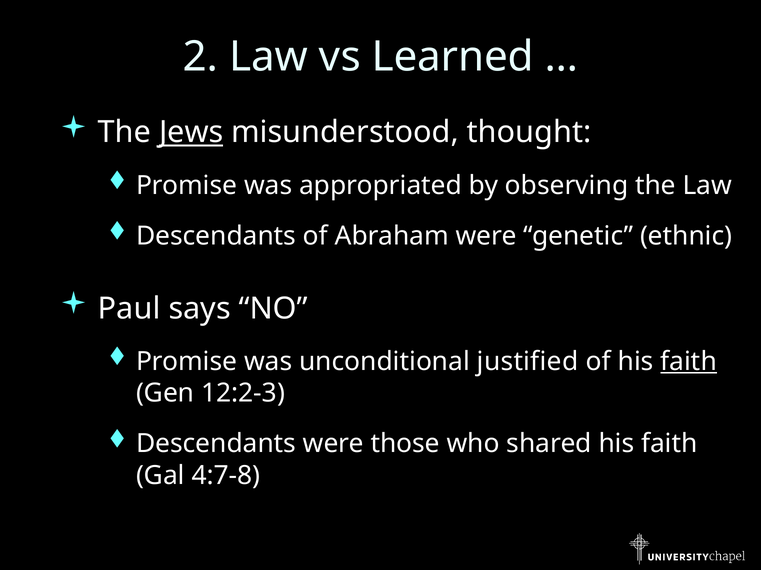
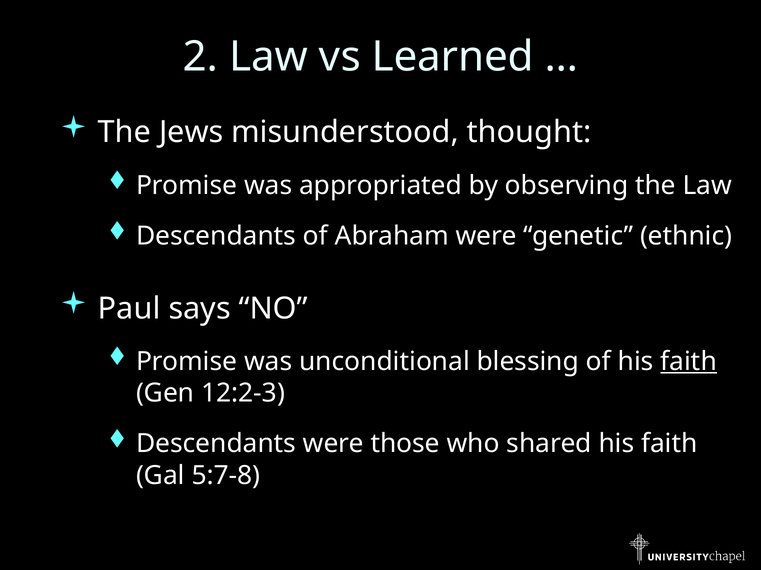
Jews underline: present -> none (191, 133)
justified: justified -> blessing (528, 362)
4:7-8: 4:7-8 -> 5:7-8 (226, 476)
